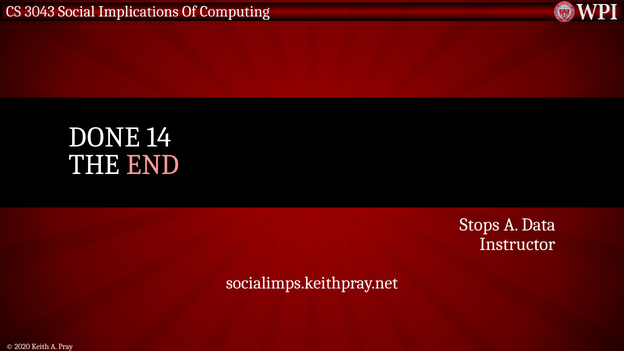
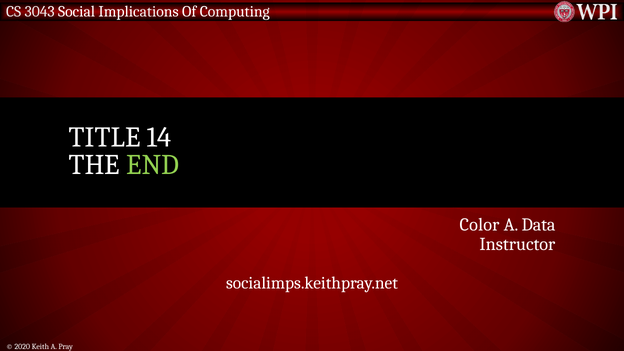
DONE: DONE -> TITLE (105, 138)
END colour: pink -> light green (153, 165)
Stops: Stops -> Color (479, 225)
